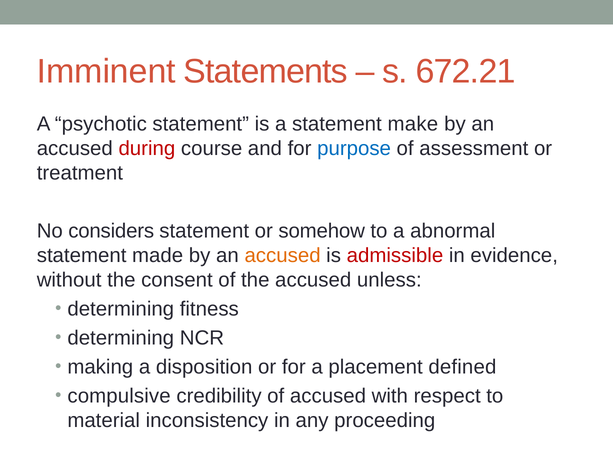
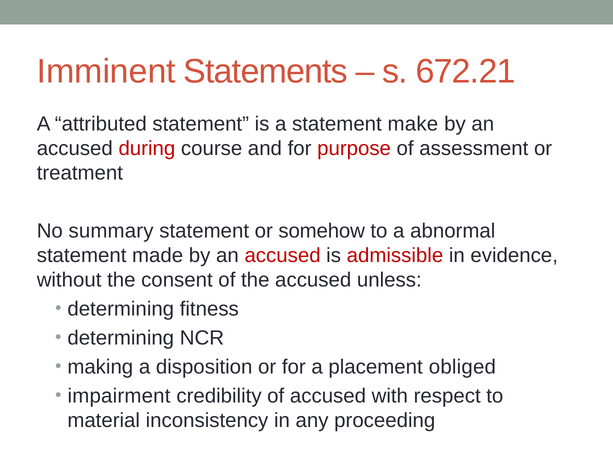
psychotic: psychotic -> attributed (101, 124)
purpose colour: blue -> red (354, 149)
considers: considers -> summary (111, 231)
accused colour: orange -> red (283, 255)
defined: defined -> obliged (462, 367)
compulsive: compulsive -> impairment (119, 396)
